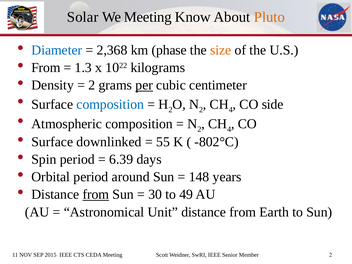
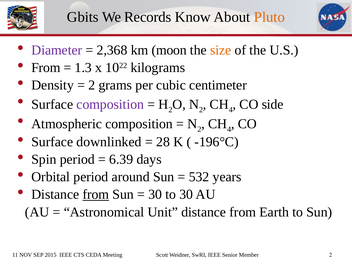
Solar: Solar -> Gbits (83, 17)
We Meeting: Meeting -> Records (148, 17)
Diameter colour: blue -> purple (57, 50)
phase: phase -> moon (169, 50)
per underline: present -> none (144, 85)
composition colour: blue -> purple (110, 104)
55: 55 -> 28 (163, 142)
-802°C: -802°C -> -196°C (217, 142)
148: 148 -> 532 (199, 177)
to 49: 49 -> 30 (186, 194)
